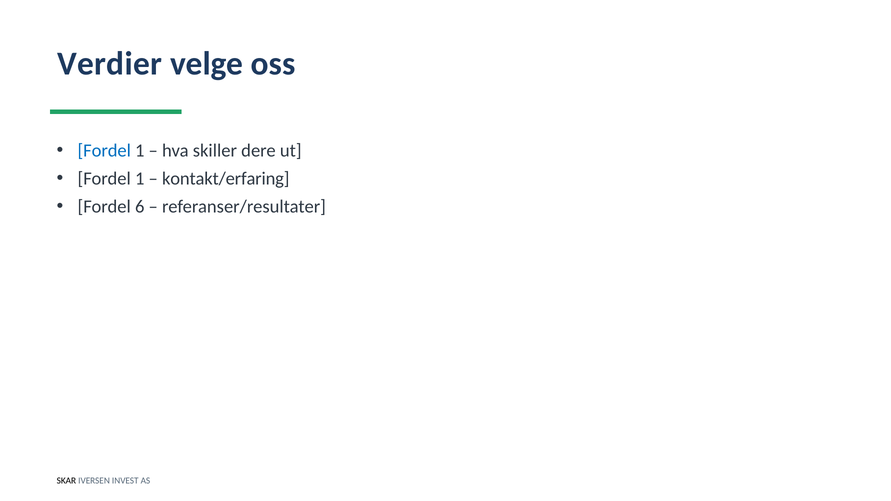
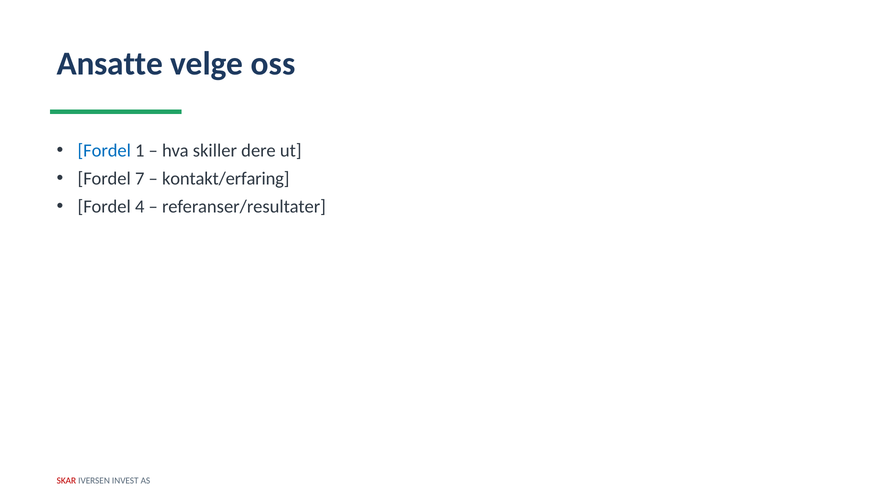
Verdier: Verdier -> Ansatte (110, 64)
1: 1 -> 7 (140, 179)
6: 6 -> 4 (140, 207)
SKAR colour: black -> red (66, 481)
